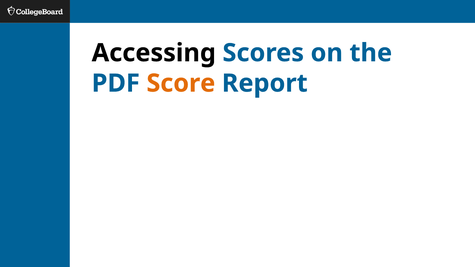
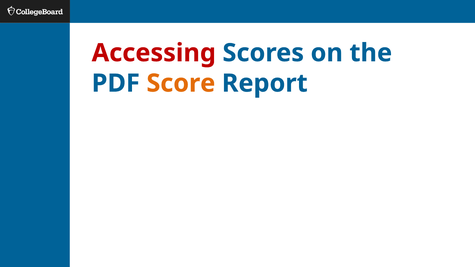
Accessing colour: black -> red (154, 53)
